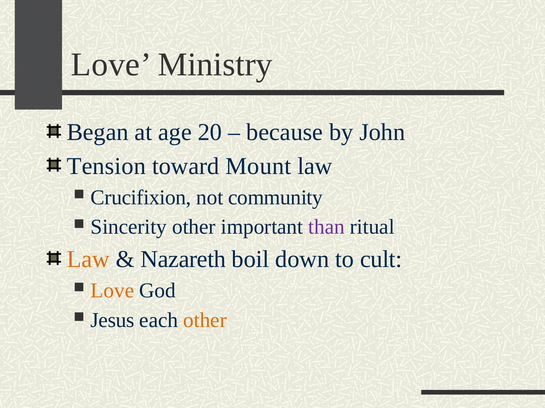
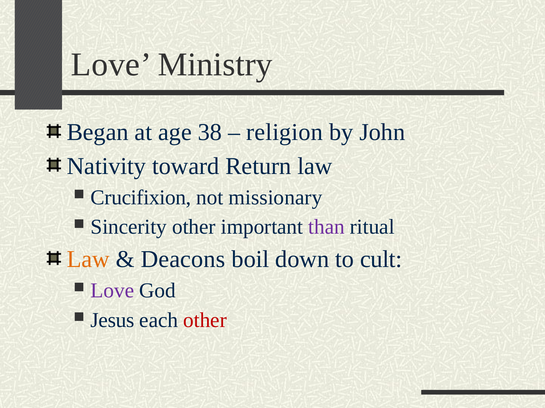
20: 20 -> 38 (210, 133)
because: because -> religion (285, 133)
Tension: Tension -> Nativity (106, 166)
Mount: Mount -> Return (258, 166)
community: community -> missionary (275, 198)
Nazareth: Nazareth -> Deacons (183, 260)
Love colour: orange -> purple (112, 291)
other colour: orange -> red (205, 321)
